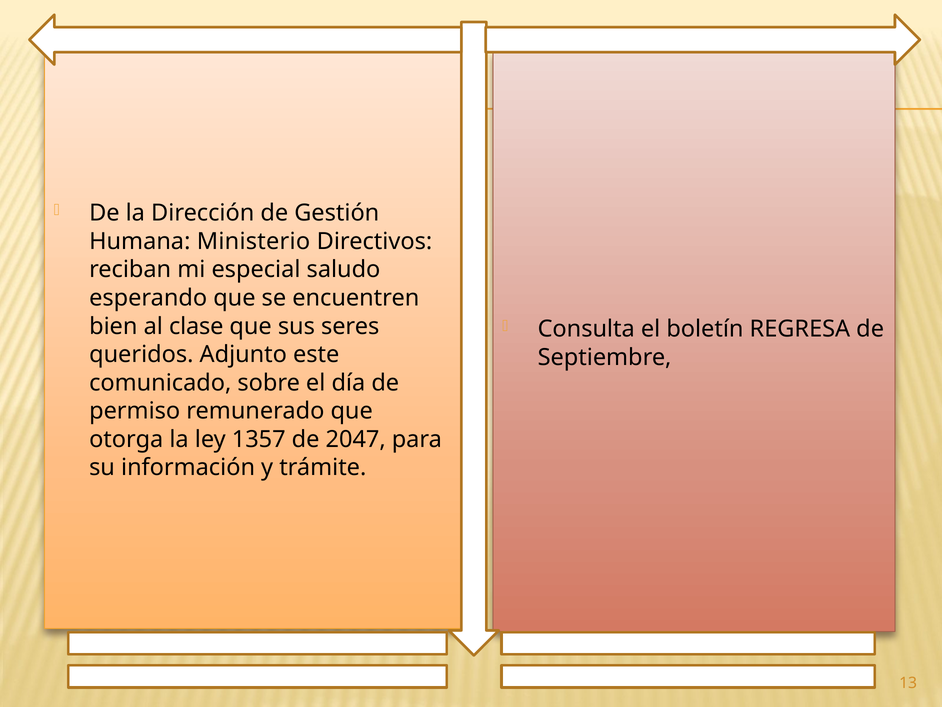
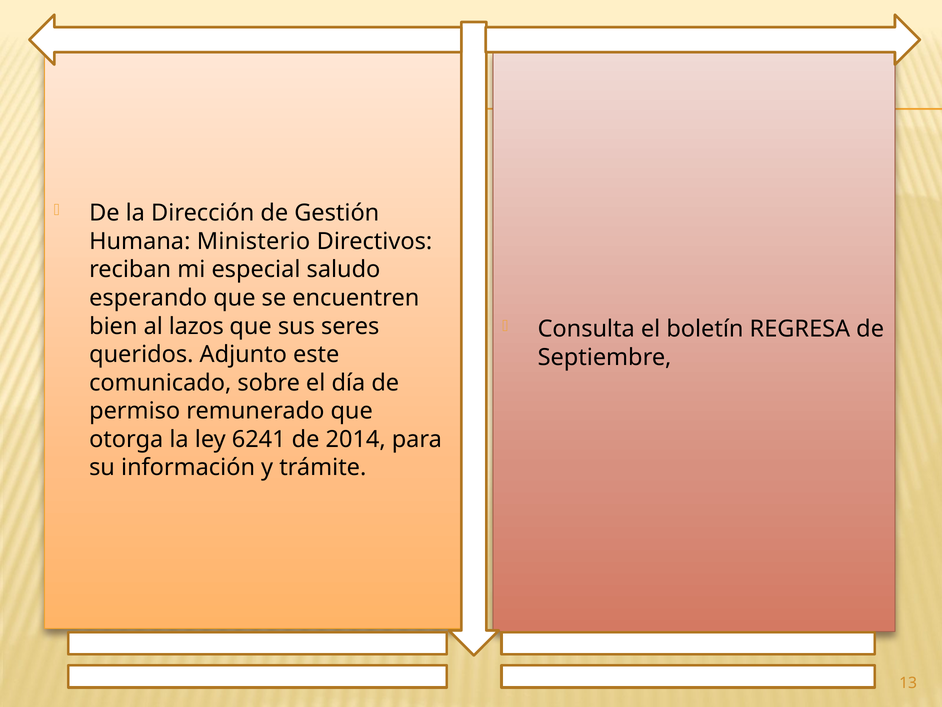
clase: clase -> lazos (196, 326)
1357: 1357 -> 6241 (259, 439)
2047: 2047 -> 2014 (356, 439)
